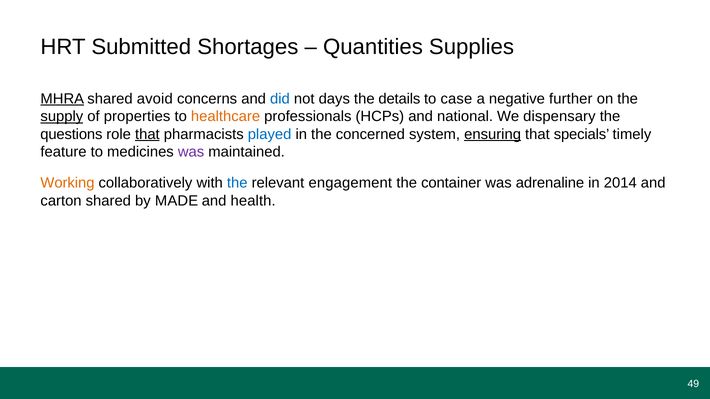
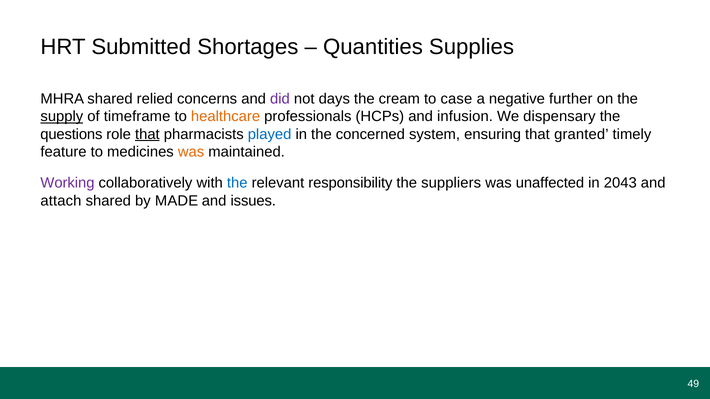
MHRA underline: present -> none (62, 99)
avoid: avoid -> relied (155, 99)
did colour: blue -> purple (280, 99)
details: details -> cream (399, 99)
properties: properties -> timeframe (137, 117)
national: national -> infusion (465, 117)
ensuring underline: present -> none (493, 134)
specials: specials -> granted (581, 134)
was colour: purple -> orange (191, 152)
Working colour: orange -> purple (67, 183)
engagement: engagement -> responsibility (350, 183)
container: container -> suppliers (451, 183)
adrenaline: adrenaline -> unaffected (550, 183)
2014: 2014 -> 2043 (620, 183)
carton: carton -> attach (61, 201)
health: health -> issues (253, 201)
